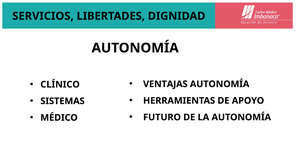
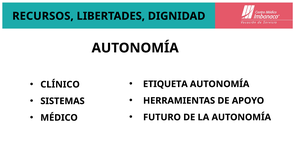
SERVICIOS: SERVICIOS -> RECURSOS (43, 16)
VENTAJAS: VENTAJAS -> ETIQUETA (165, 84)
